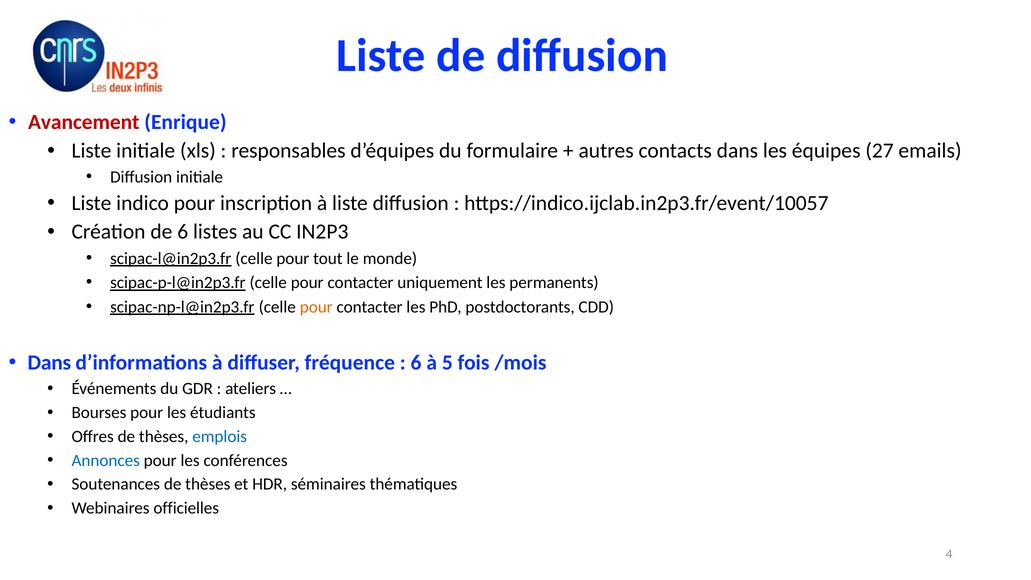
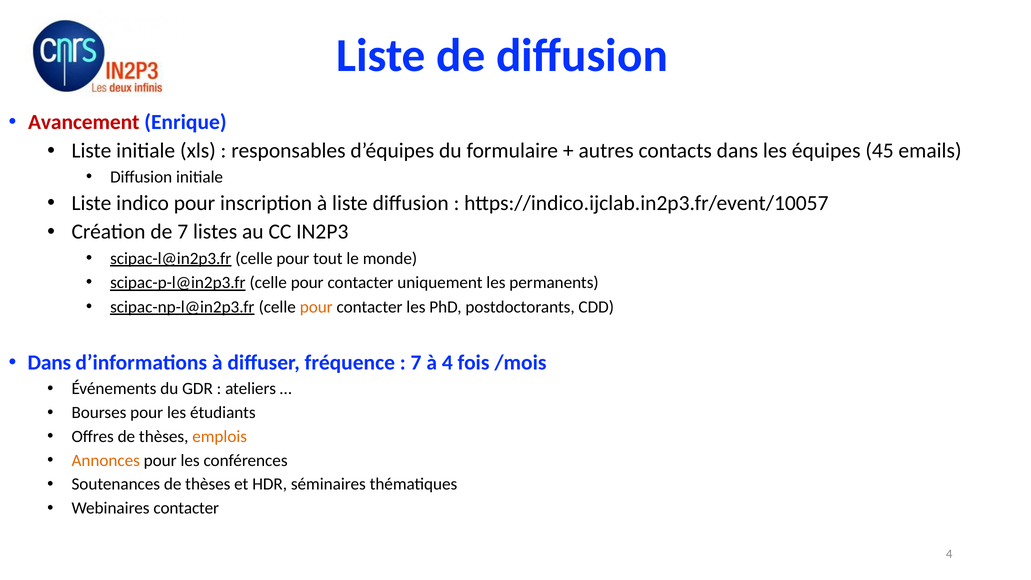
27: 27 -> 45 (880, 151)
de 6: 6 -> 7 (183, 232)
6: 6 -> 7 (416, 362)
à 5: 5 -> 4 (447, 362)
emplois colour: blue -> orange (220, 436)
Annonces colour: blue -> orange (106, 460)
Webinaires officielles: officielles -> contacter (186, 508)
